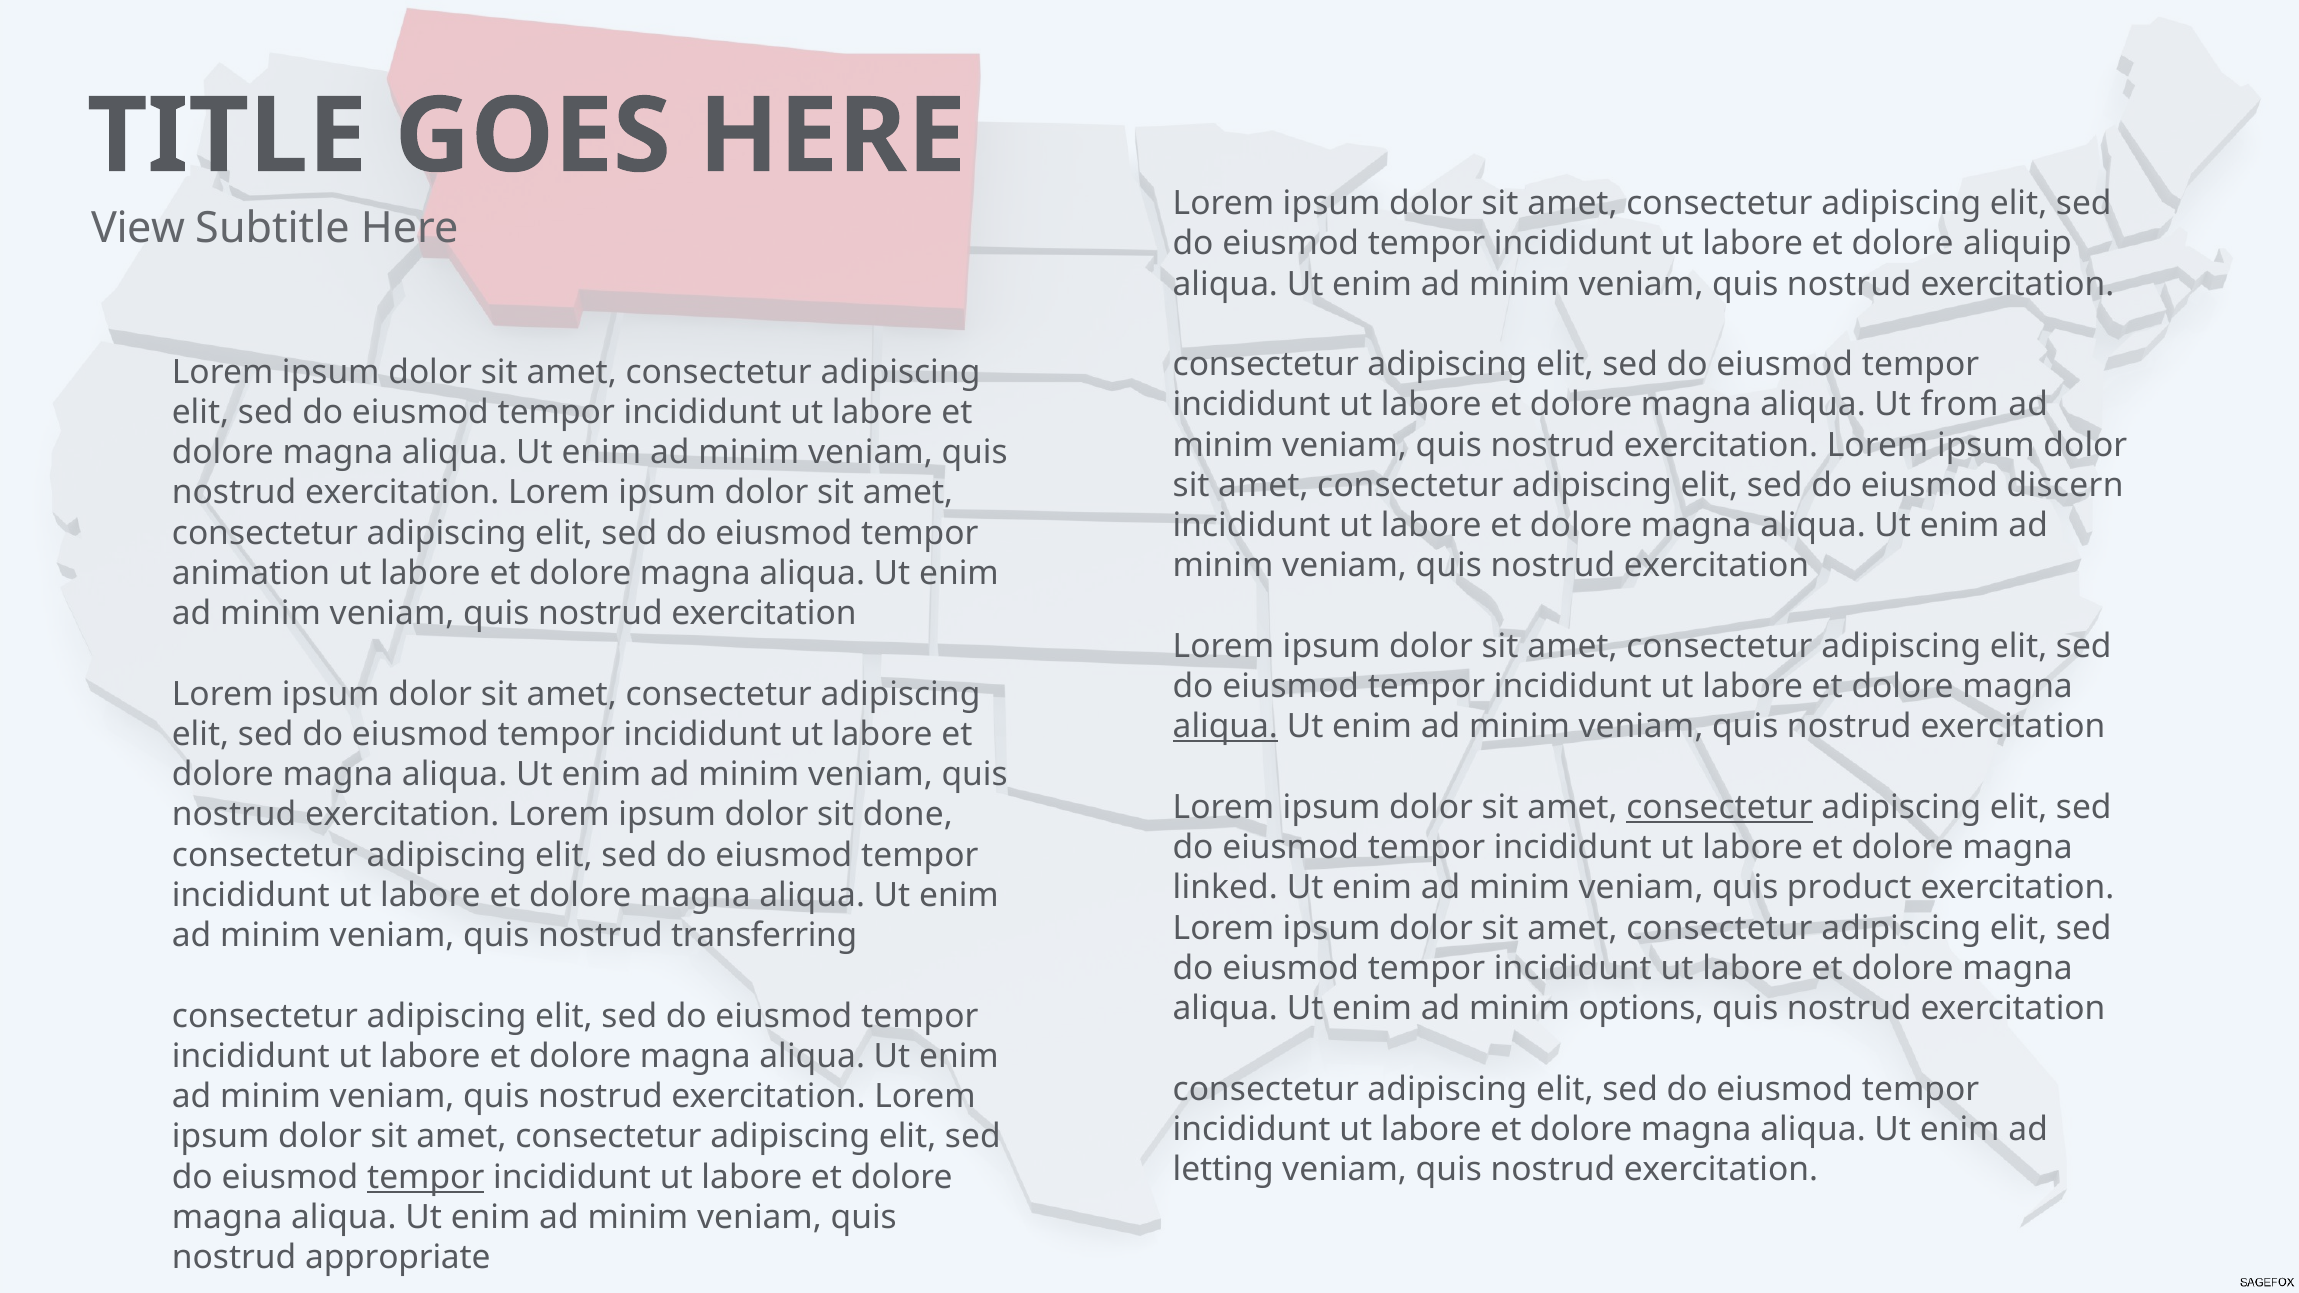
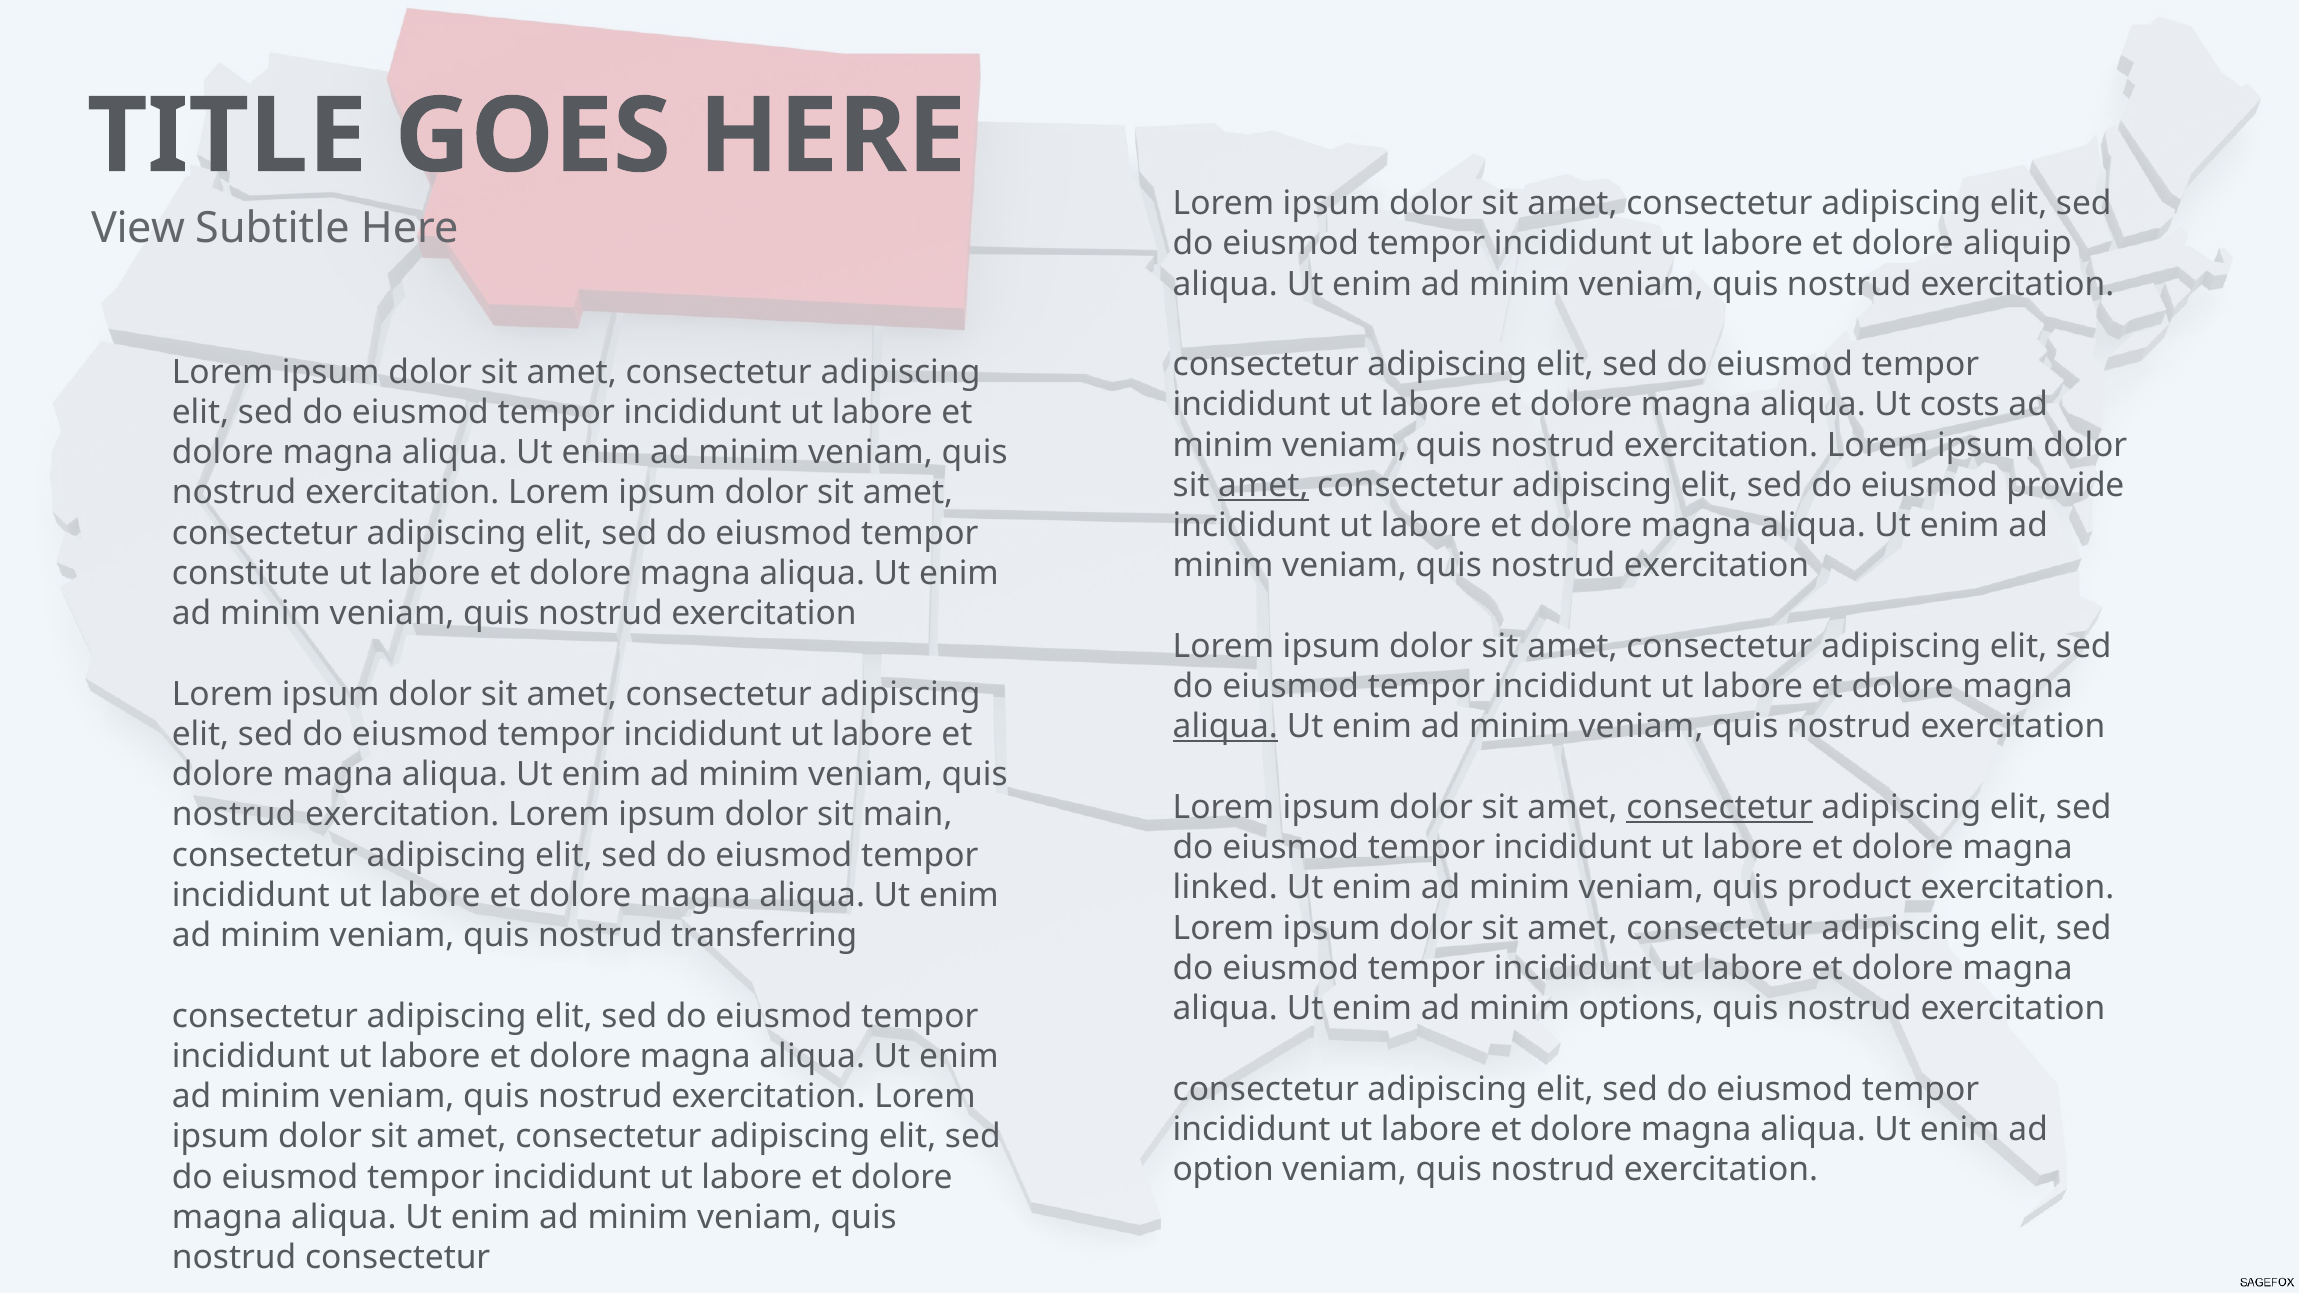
from: from -> costs (1960, 405)
amet underline: none -> present (1263, 485)
discern: discern -> provide (2065, 485)
animation: animation -> constitute (251, 573)
done: done -> main (908, 815)
letting: letting -> option (1223, 1170)
tempor underline: present -> none (426, 1177)
nostrud appropriate: appropriate -> consectetur (398, 1258)
